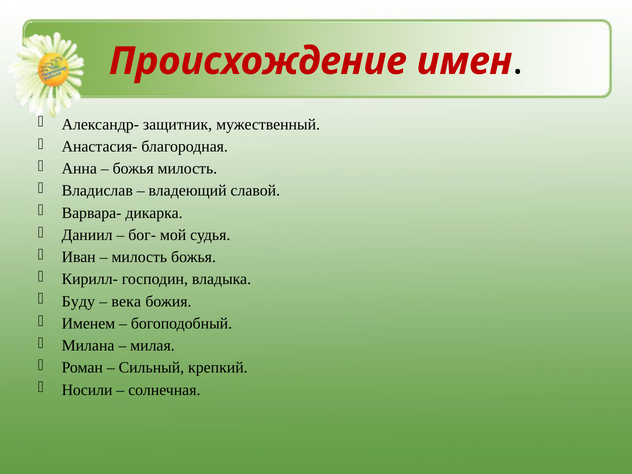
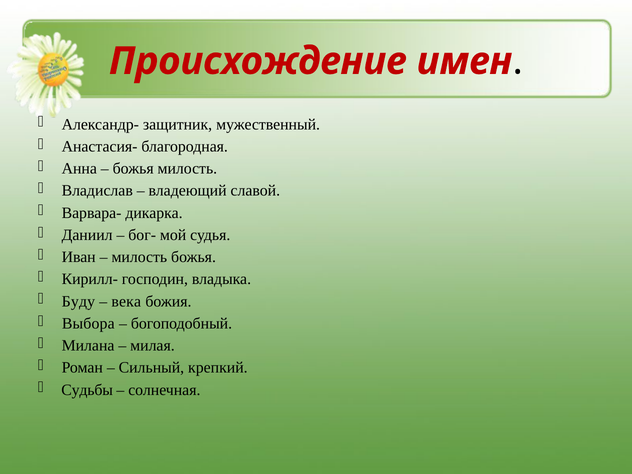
Именем: Именем -> Выбора (88, 323)
Носили: Носили -> Судьбы (87, 390)
